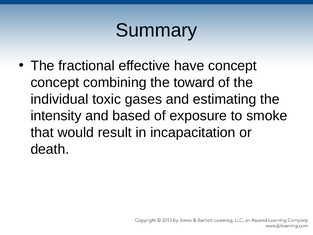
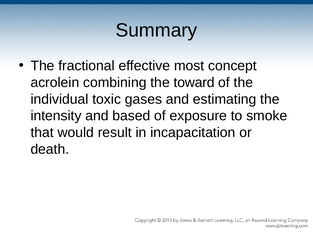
have: have -> most (189, 66)
concept: concept -> acrolein (55, 82)
